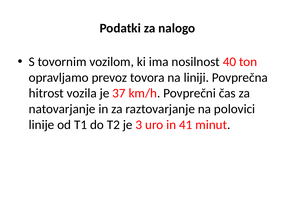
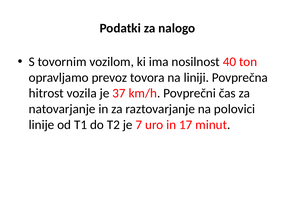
3: 3 -> 7 (139, 125)
41: 41 -> 17 (186, 125)
